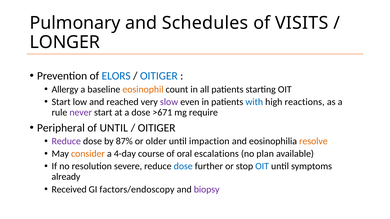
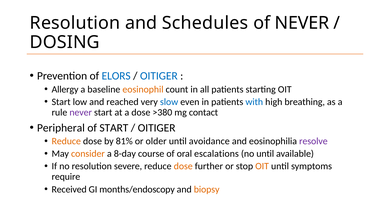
Pulmonary: Pulmonary -> Resolution (75, 23)
of VISITS: VISITS -> NEVER (302, 23)
LONGER: LONGER -> DOSING (65, 42)
slow colour: purple -> blue (169, 102)
reactions: reactions -> breathing (305, 102)
>671: >671 -> >380 (162, 113)
require: require -> contact (203, 113)
of UNTIL: UNTIL -> START (114, 128)
Reduce colour: purple -> orange (66, 141)
87%: 87% -> 81% (124, 141)
impaction: impaction -> avoidance (209, 141)
resolve colour: orange -> purple (313, 141)
4-day: 4-day -> 8-day (125, 154)
no plan: plan -> until (265, 154)
dose colour: blue -> orange (183, 167)
OIT colour: blue -> orange (262, 167)
already: already -> require (66, 177)
factors/endoscopy: factors/endoscopy -> months/endoscopy (137, 190)
biopsy colour: purple -> orange (207, 190)
